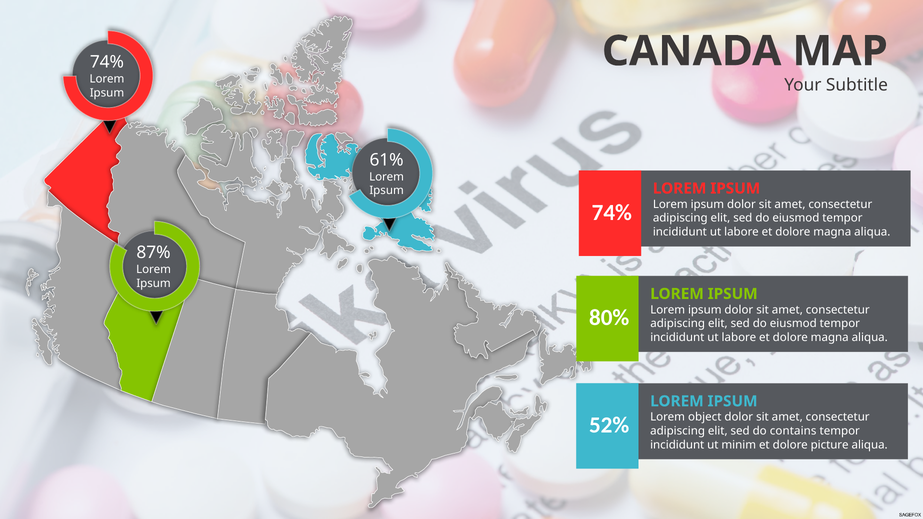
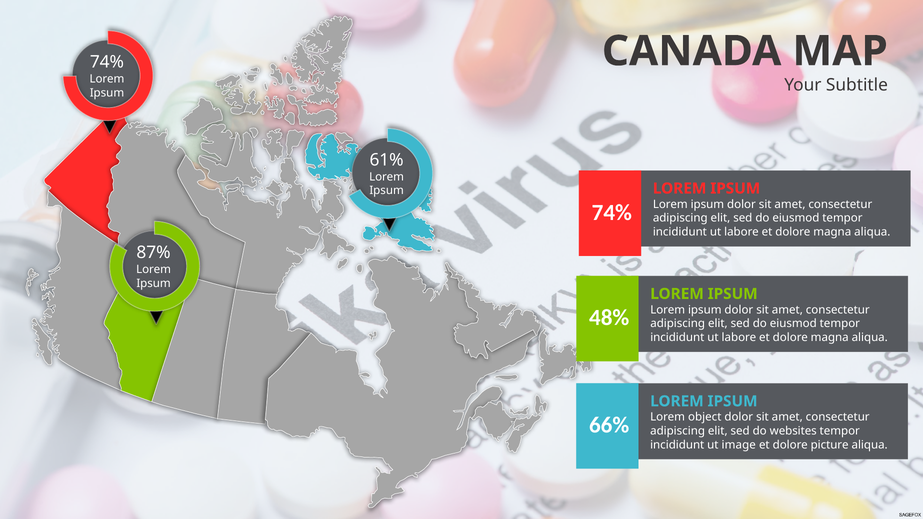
80%: 80% -> 48% (609, 318)
52%: 52% -> 66% (609, 425)
contains: contains -> websites (793, 431)
minim: minim -> image (739, 445)
